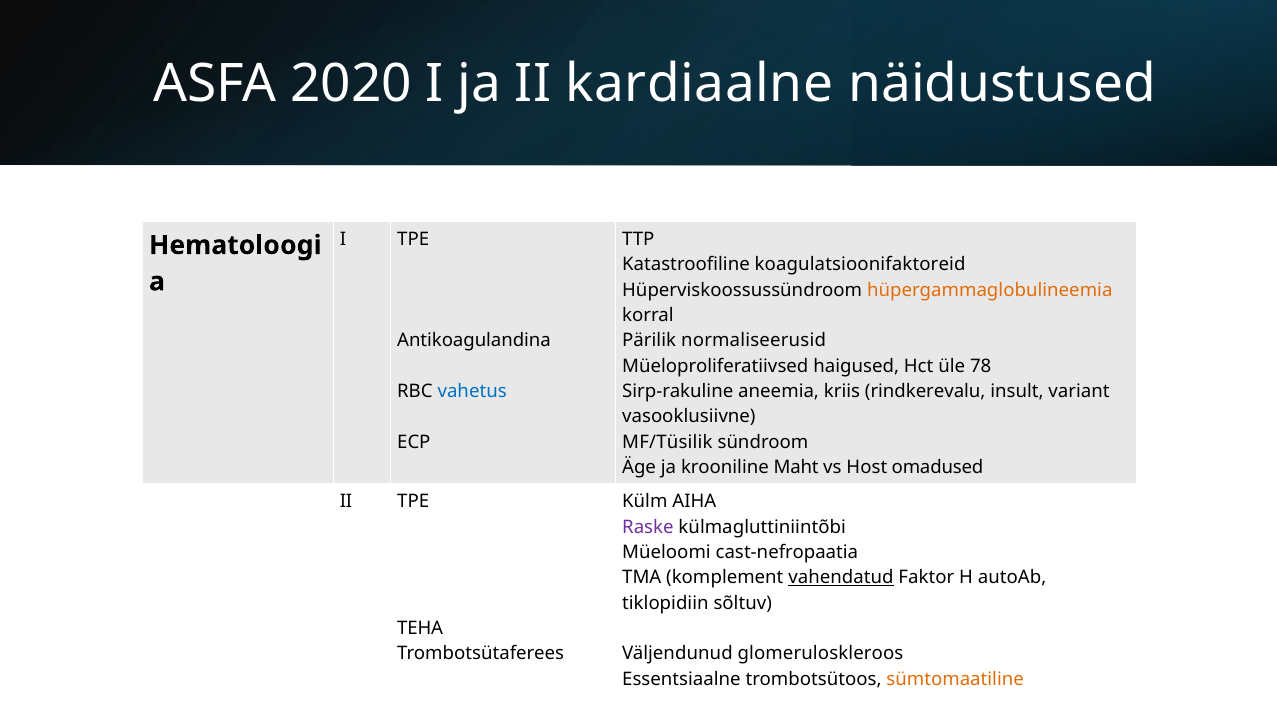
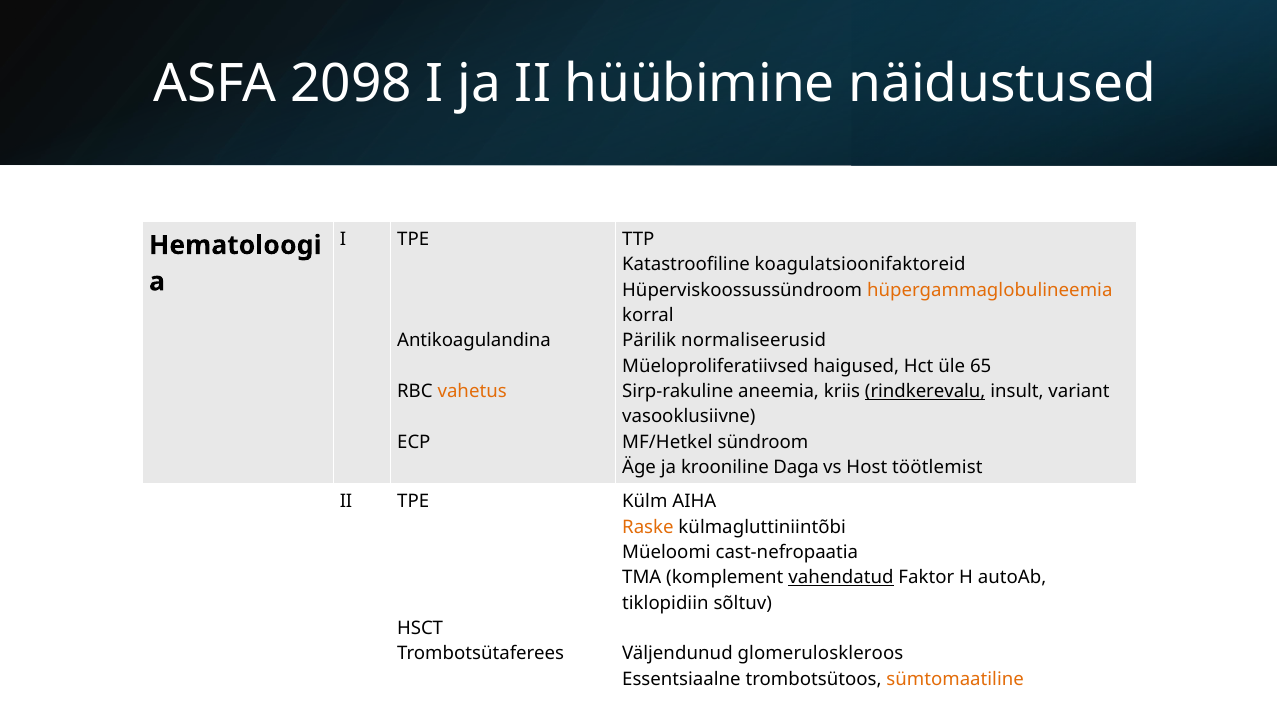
2020: 2020 -> 2098 (351, 84)
kardiaalne: kardiaalne -> hüübimine (700, 84)
78: 78 -> 65 (981, 366)
vahetus colour: blue -> orange (472, 392)
rindkerevalu underline: none -> present (925, 392)
MF/Tüsilik: MF/Tüsilik -> MF/Hetkel (667, 442)
Maht: Maht -> Daga (796, 468)
omadused: omadused -> töötlemist (937, 468)
Raske colour: purple -> orange (648, 527)
TEHA: TEHA -> HSCT (420, 629)
